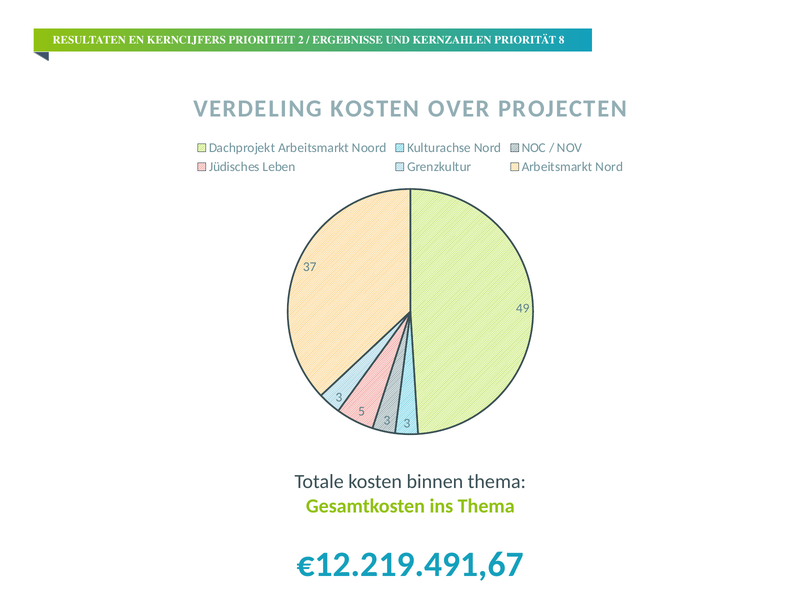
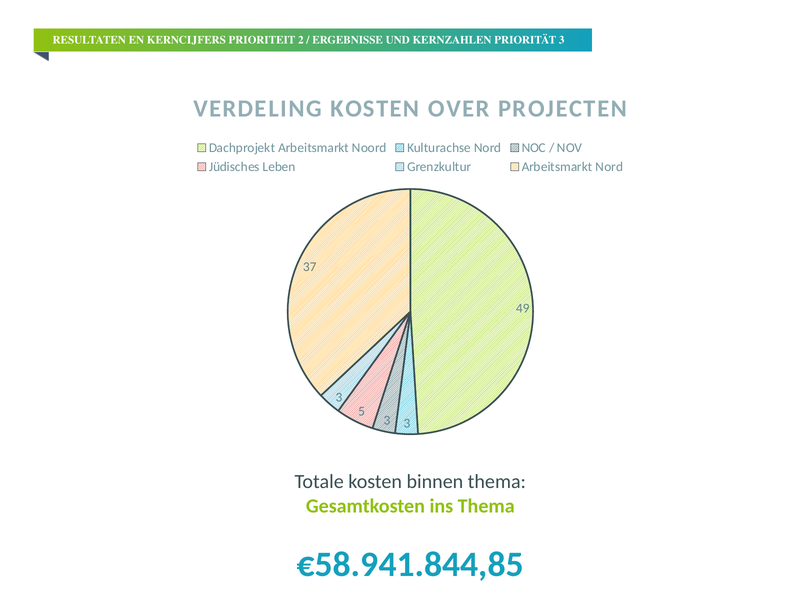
PRIORITÄT 8: 8 -> 3 (562, 40)
€12.219.491,67: €12.219.491,67 -> €58.941.844,85 (410, 565)
